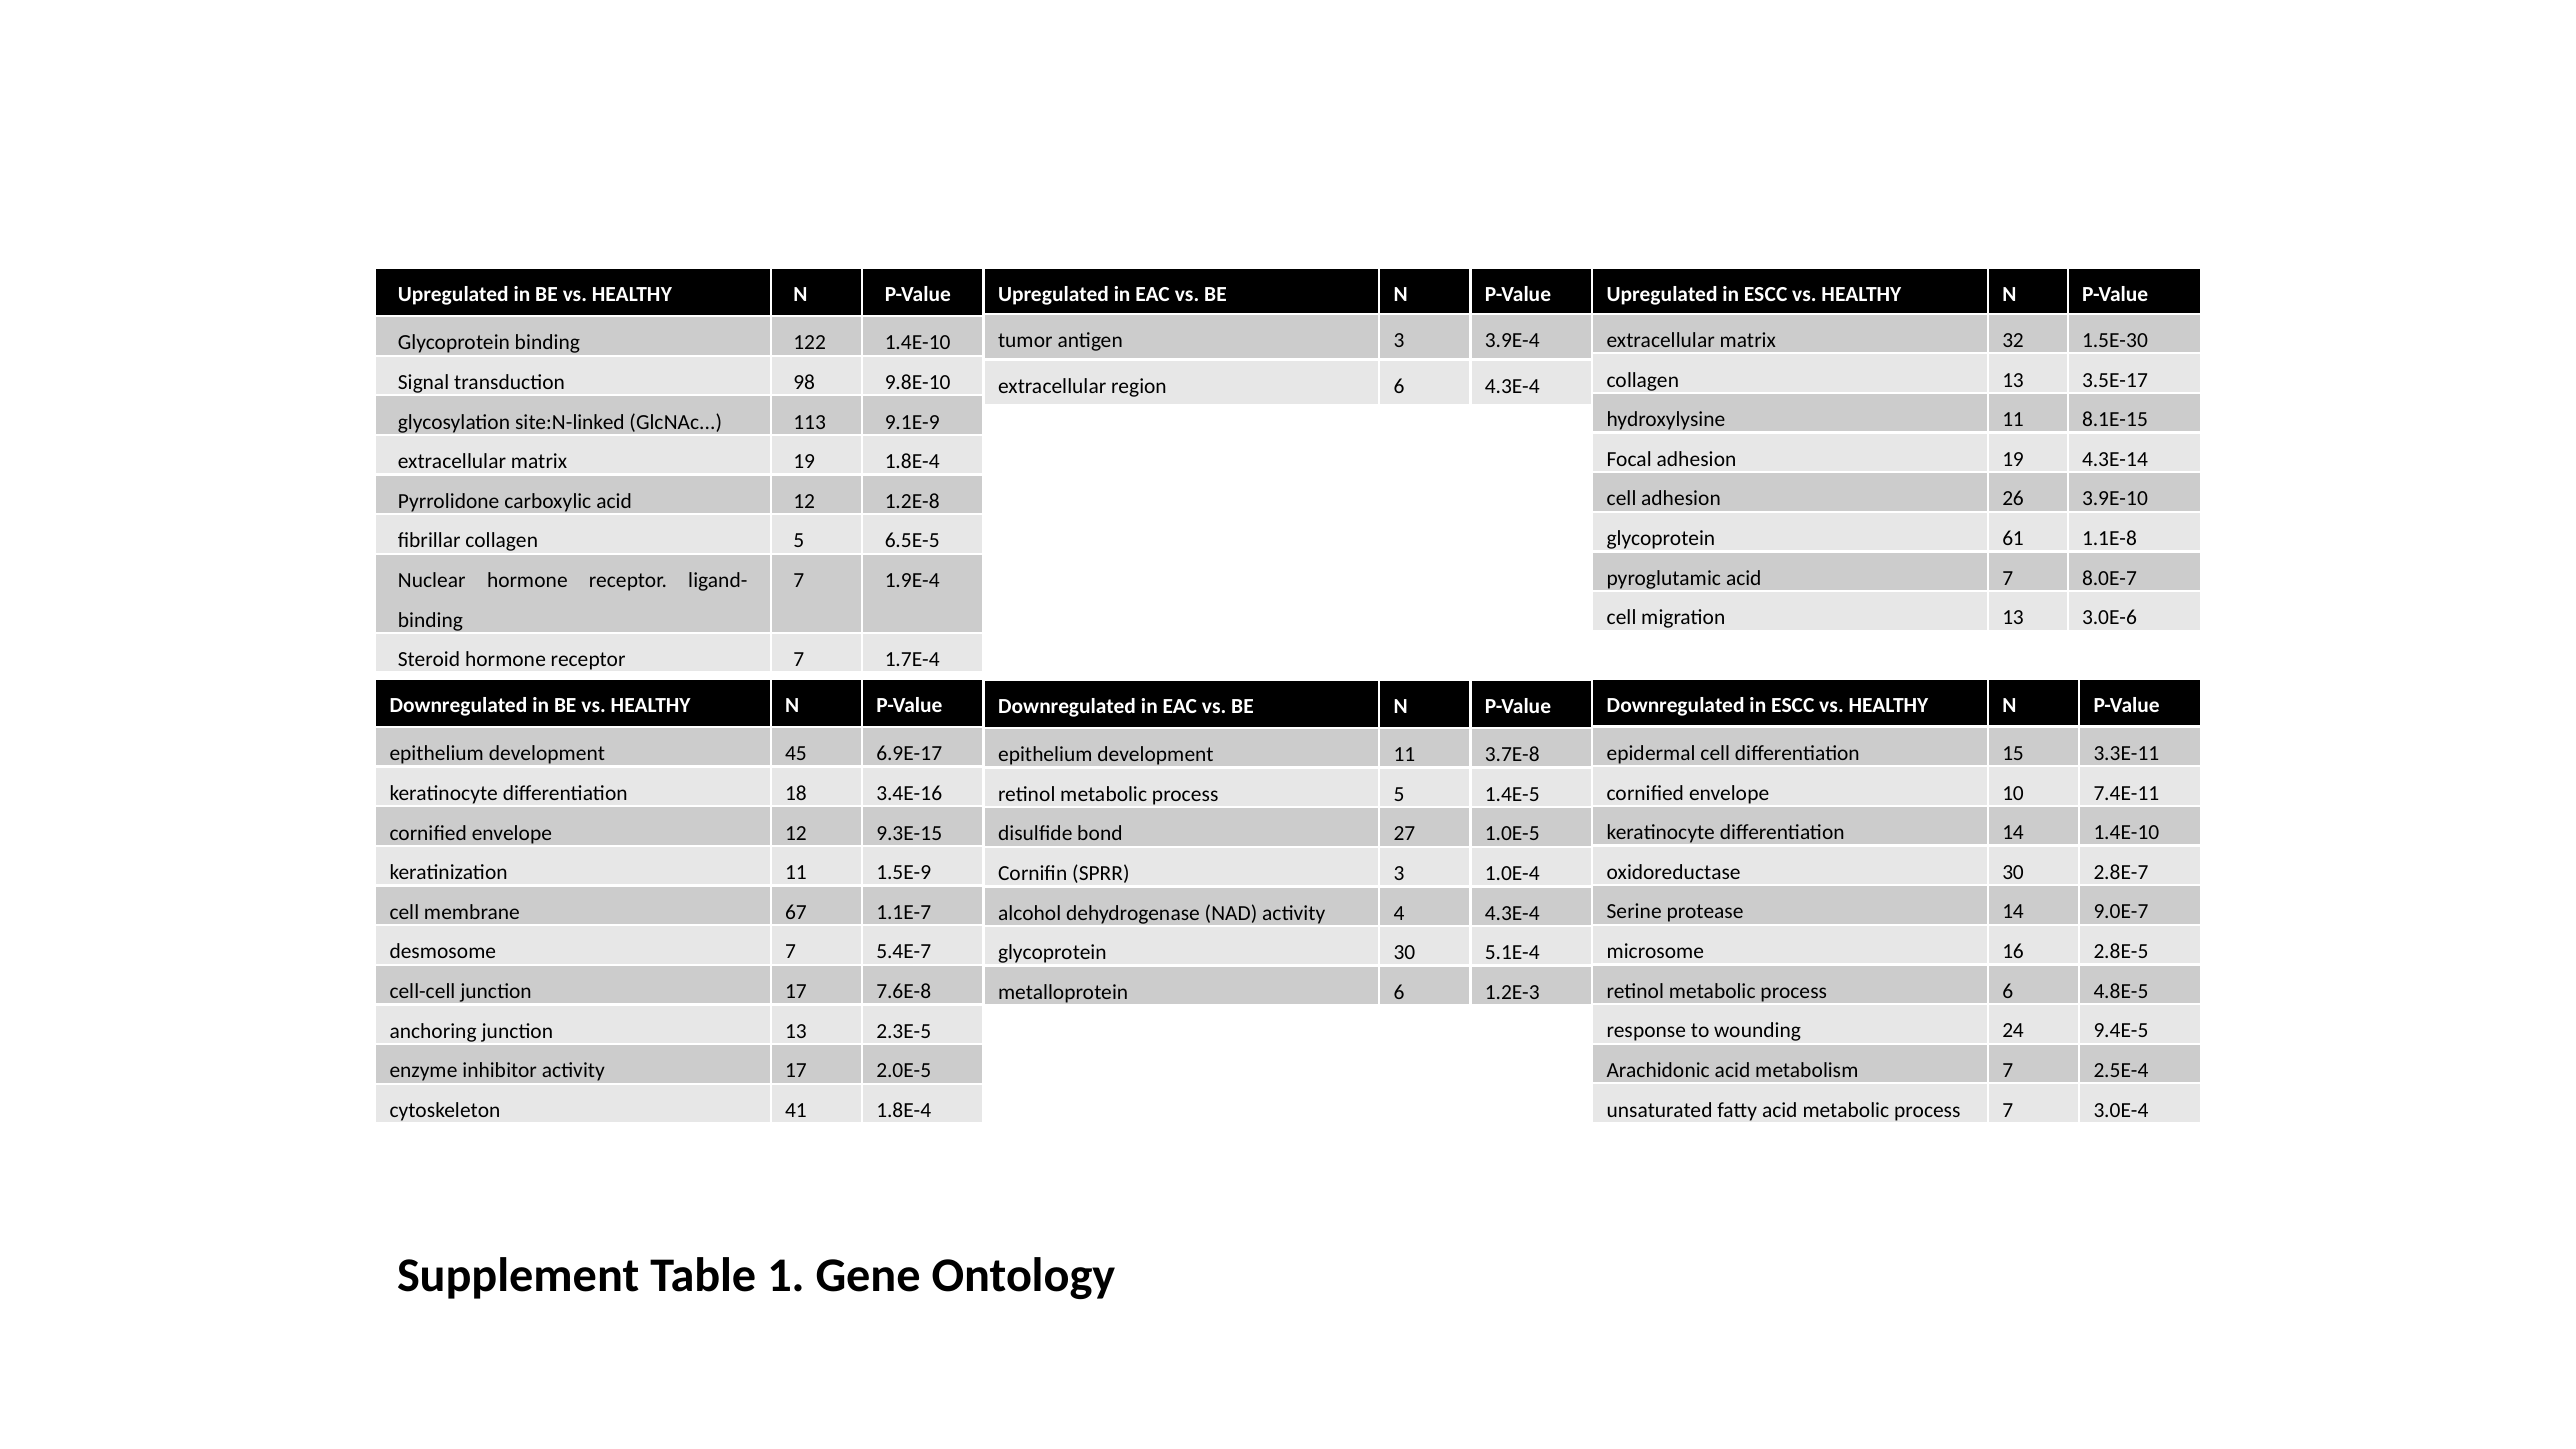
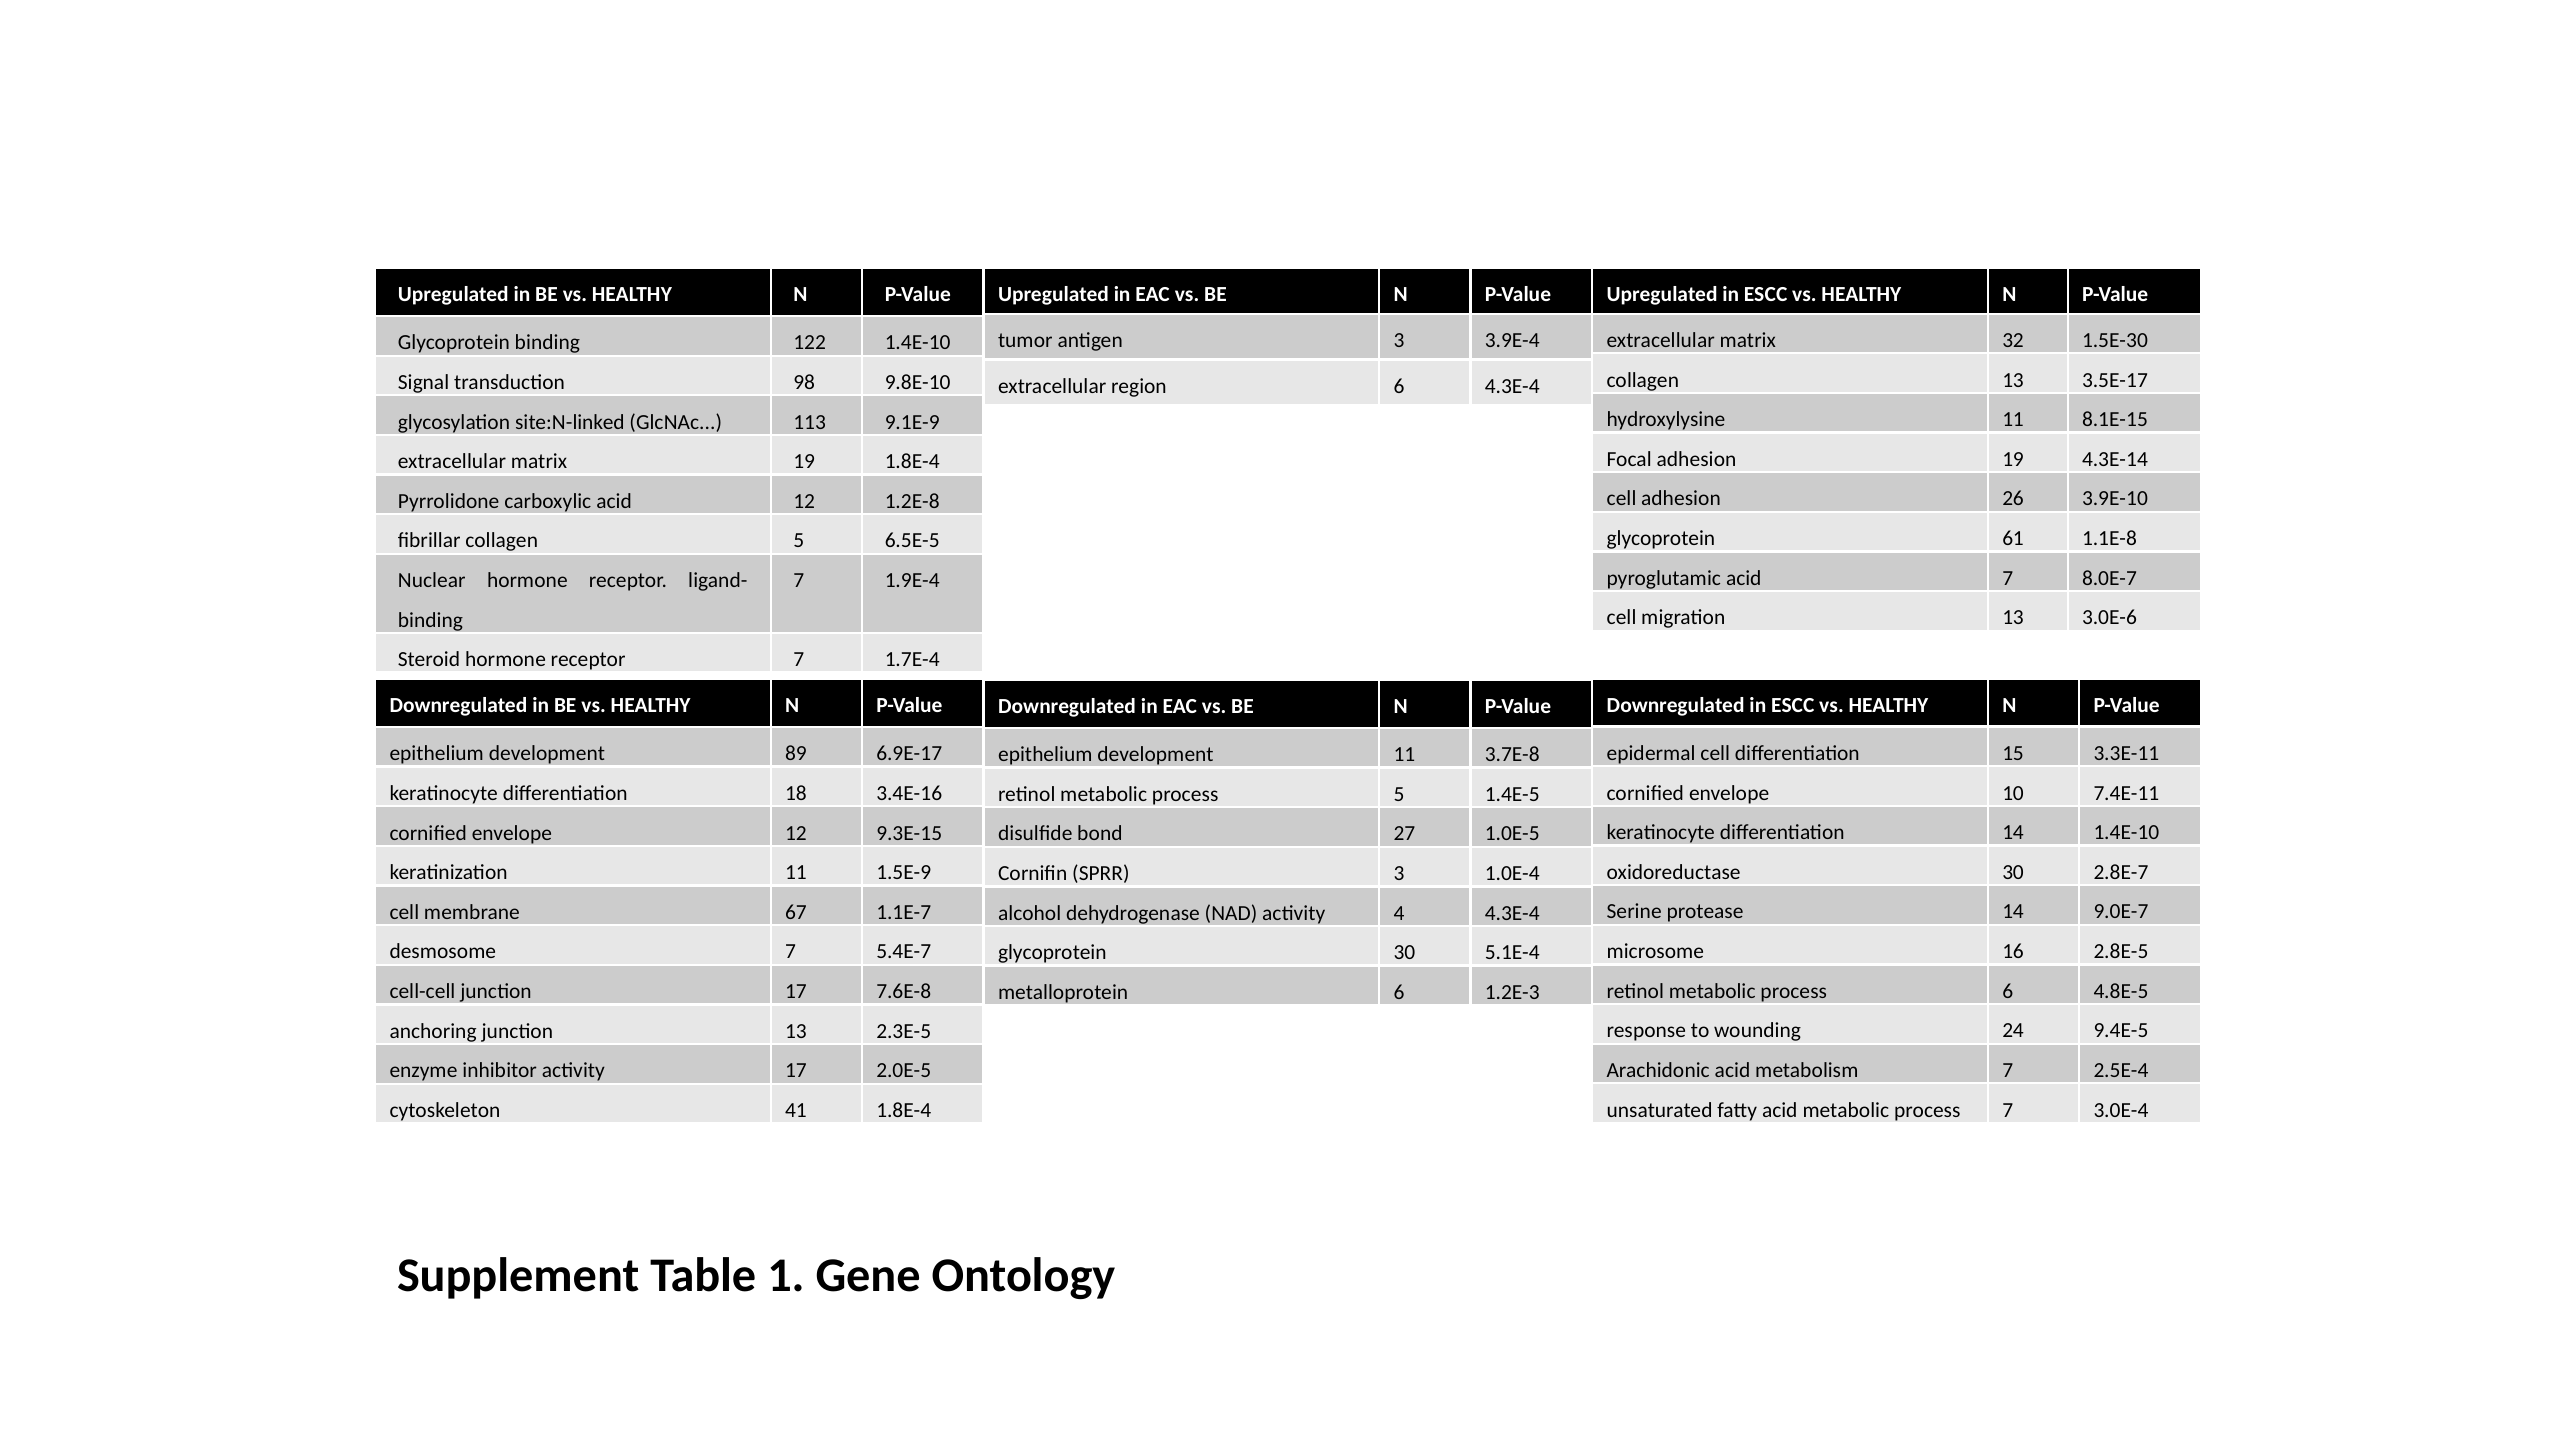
45: 45 -> 89 (796, 754)
